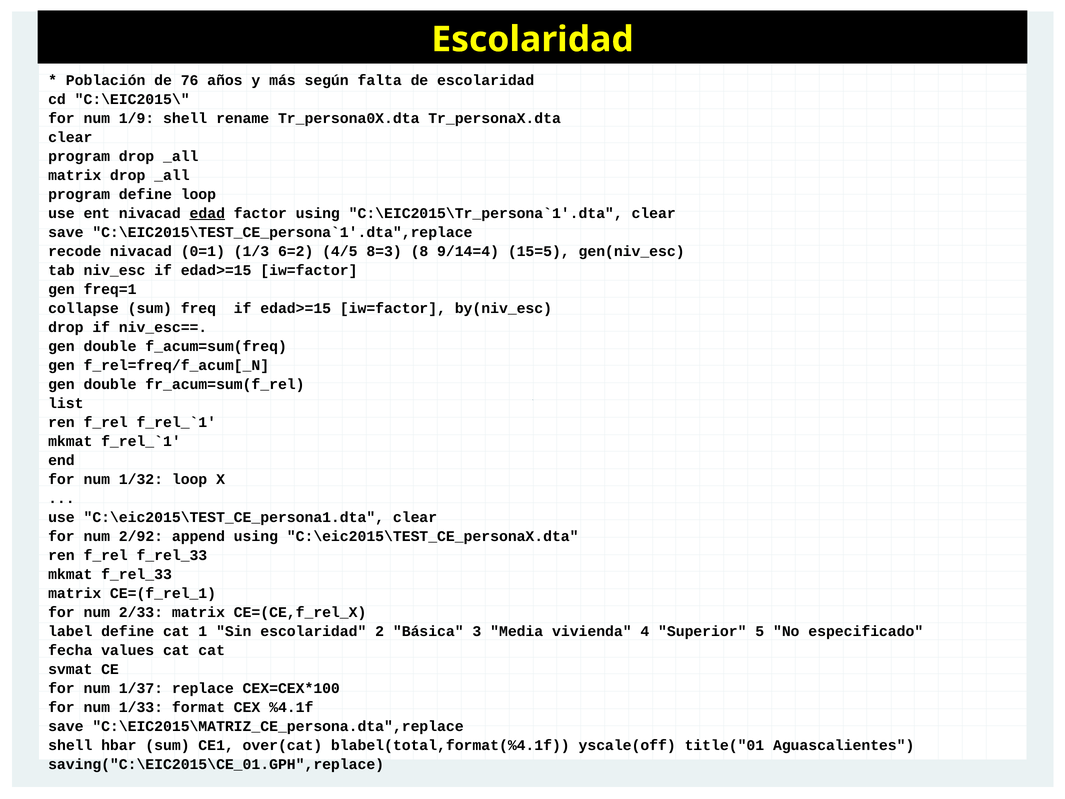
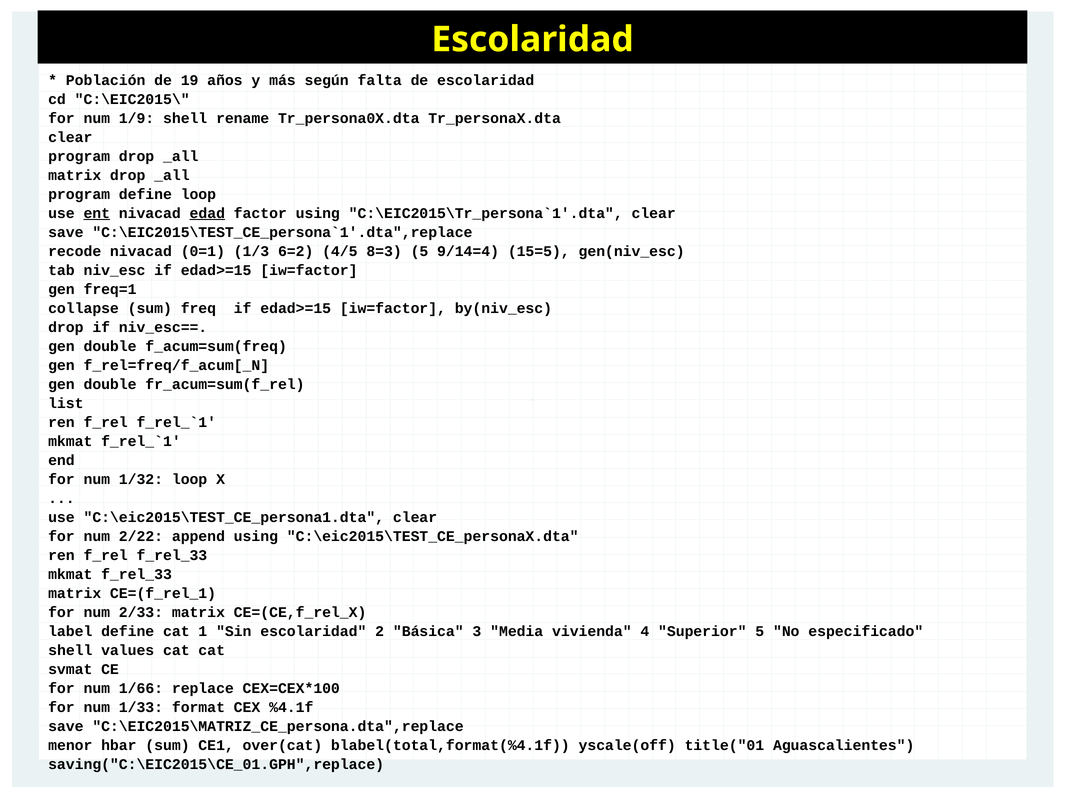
76: 76 -> 19 (190, 80)
ent underline: none -> present (97, 213)
8=3 8: 8 -> 5 (419, 251)
2/92: 2/92 -> 2/22 (141, 536)
fecha: fecha -> shell (70, 650)
1/37: 1/37 -> 1/66 (141, 688)
shell: shell -> menor (70, 745)
